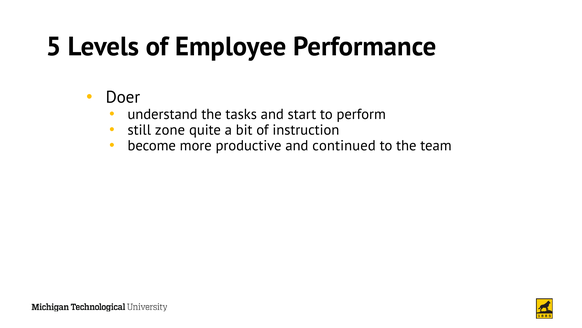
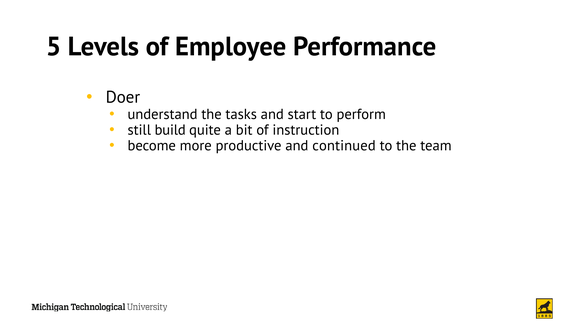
zone: zone -> build (170, 130)
